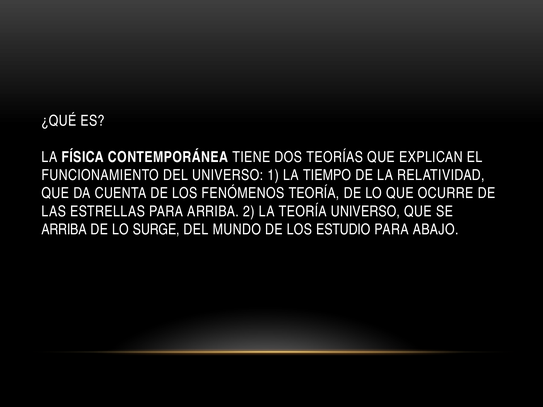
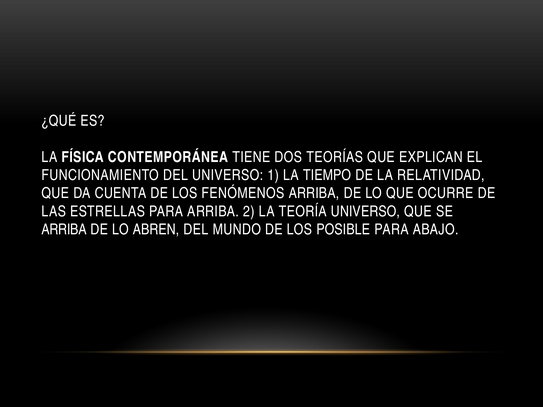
FENÓMENOS TEORÍA: TEORÍA -> ARRIBA (314, 193)
SURGE: SURGE -> ABREN (156, 230)
ESTUDIO: ESTUDIO -> POSIBLE (343, 230)
